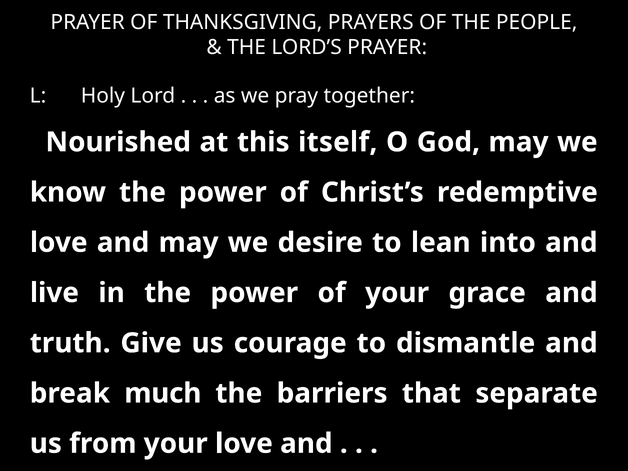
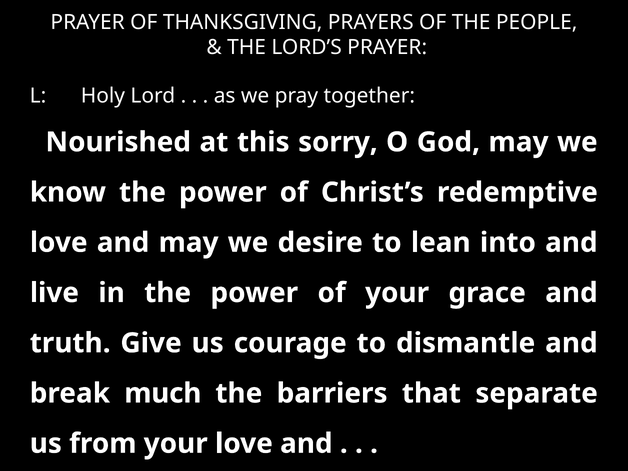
itself: itself -> sorry (338, 142)
